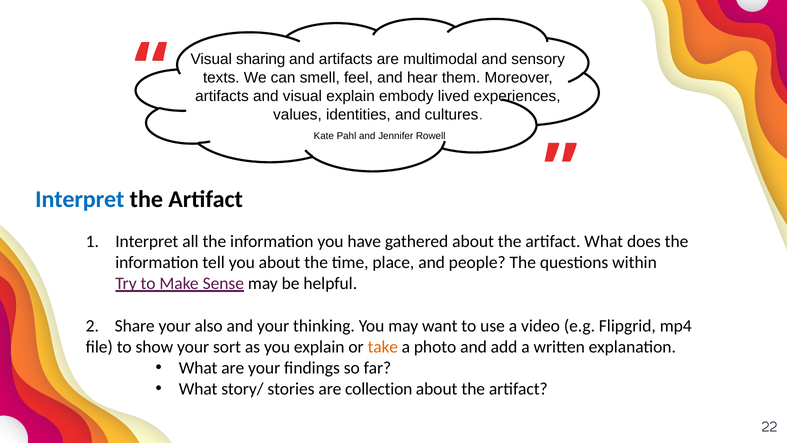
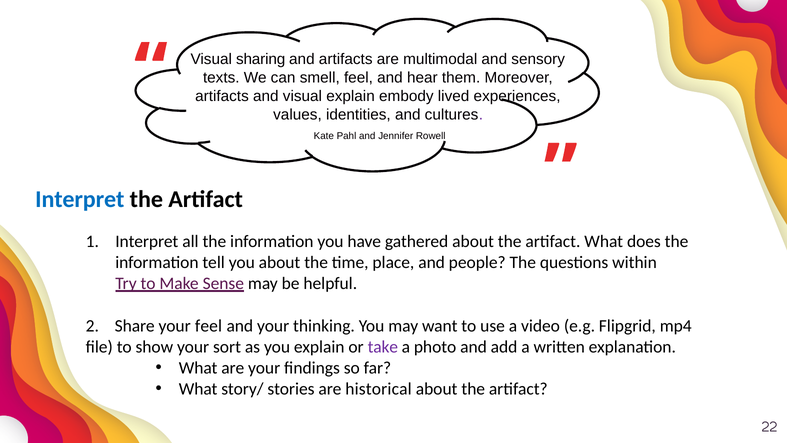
your also: also -> feel (208, 326)
take colour: orange -> purple (383, 347)
collection: collection -> historical (379, 389)
